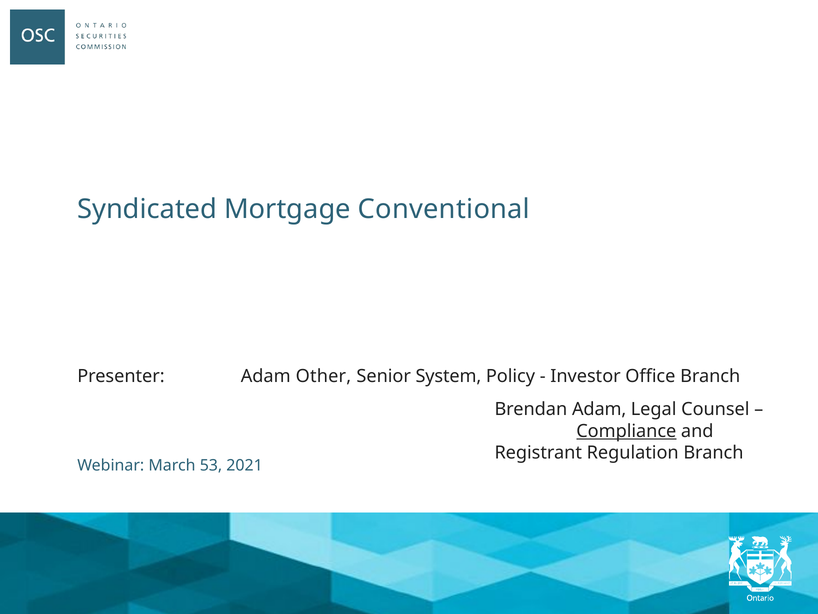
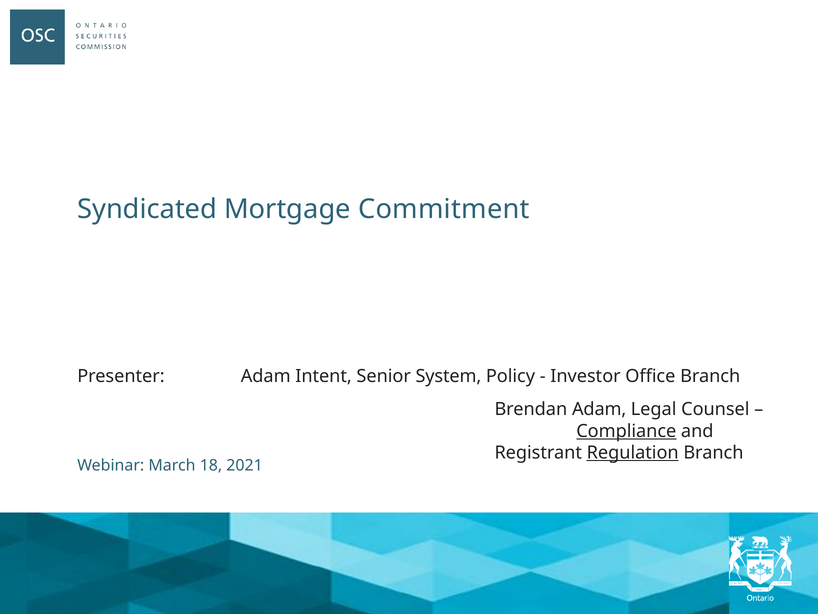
Conventional: Conventional -> Commitment (444, 209)
Other: Other -> Intent (324, 376)
Regulation underline: none -> present (633, 452)
53: 53 -> 18 (211, 465)
